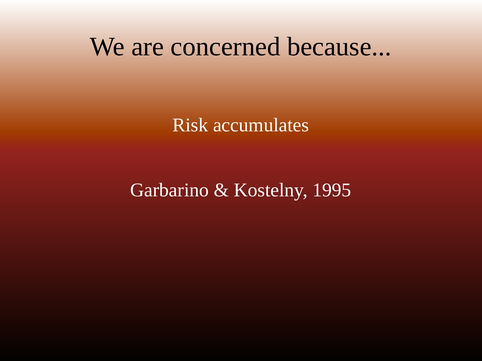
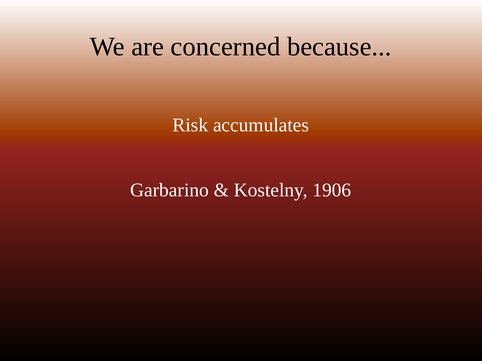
1995: 1995 -> 1906 (332, 190)
